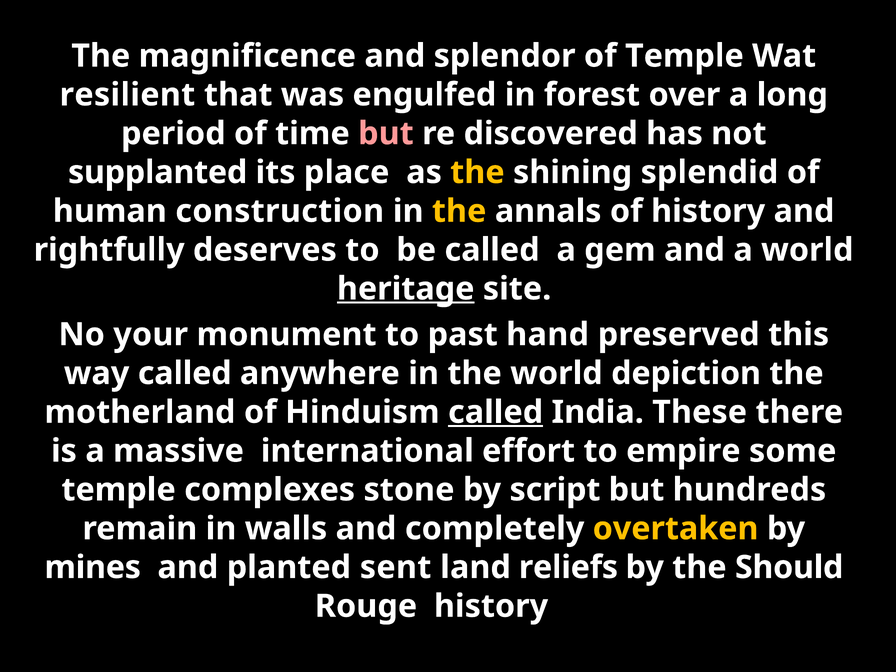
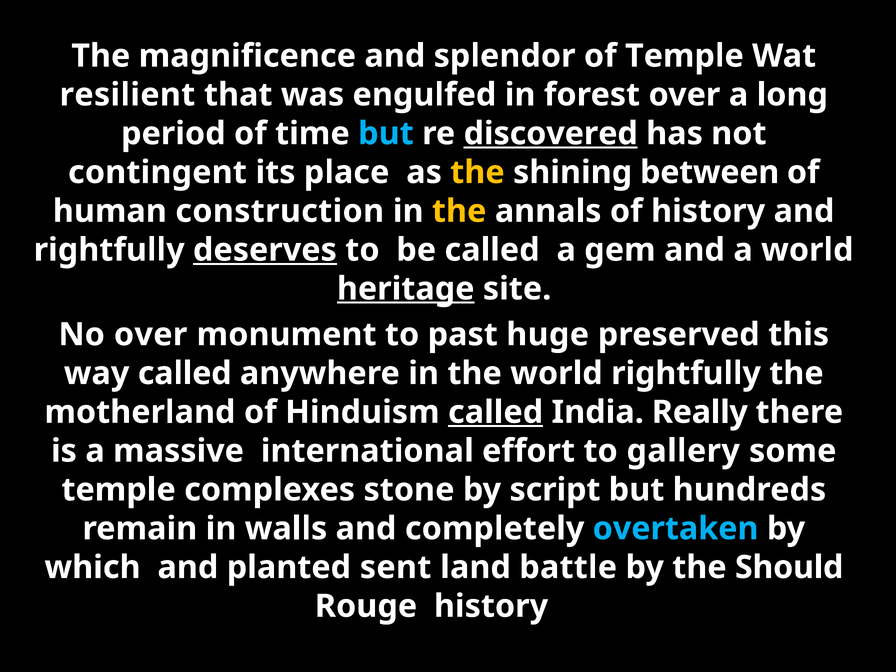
but colour: pink -> light blue (386, 134)
discovered underline: none -> present (551, 134)
supplanted: supplanted -> contingent (157, 172)
splendid: splendid -> between (710, 172)
deserves underline: none -> present (265, 250)
No your: your -> over (151, 335)
hand: hand -> huge (548, 335)
world depiction: depiction -> rightfully (686, 373)
These: These -> Really (700, 412)
empire: empire -> gallery (683, 451)
overtaken colour: yellow -> light blue (676, 529)
mines: mines -> which (93, 567)
reliefs: reliefs -> battle (568, 567)
